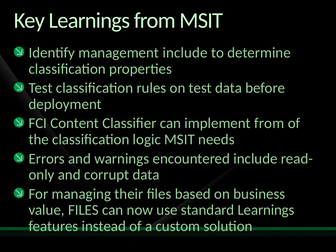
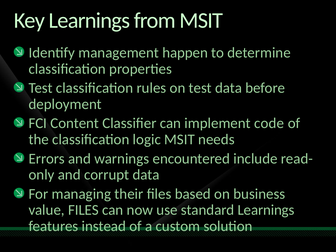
management include: include -> happen (185, 53)
implement from: from -> code (269, 123)
